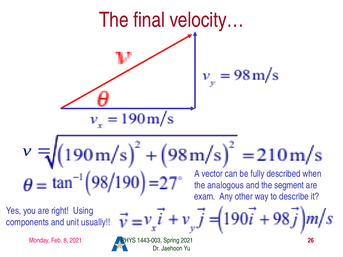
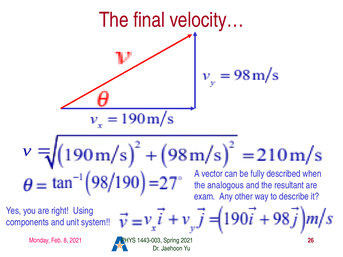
segment: segment -> resultant (289, 185)
usually: usually -> system (96, 222)
